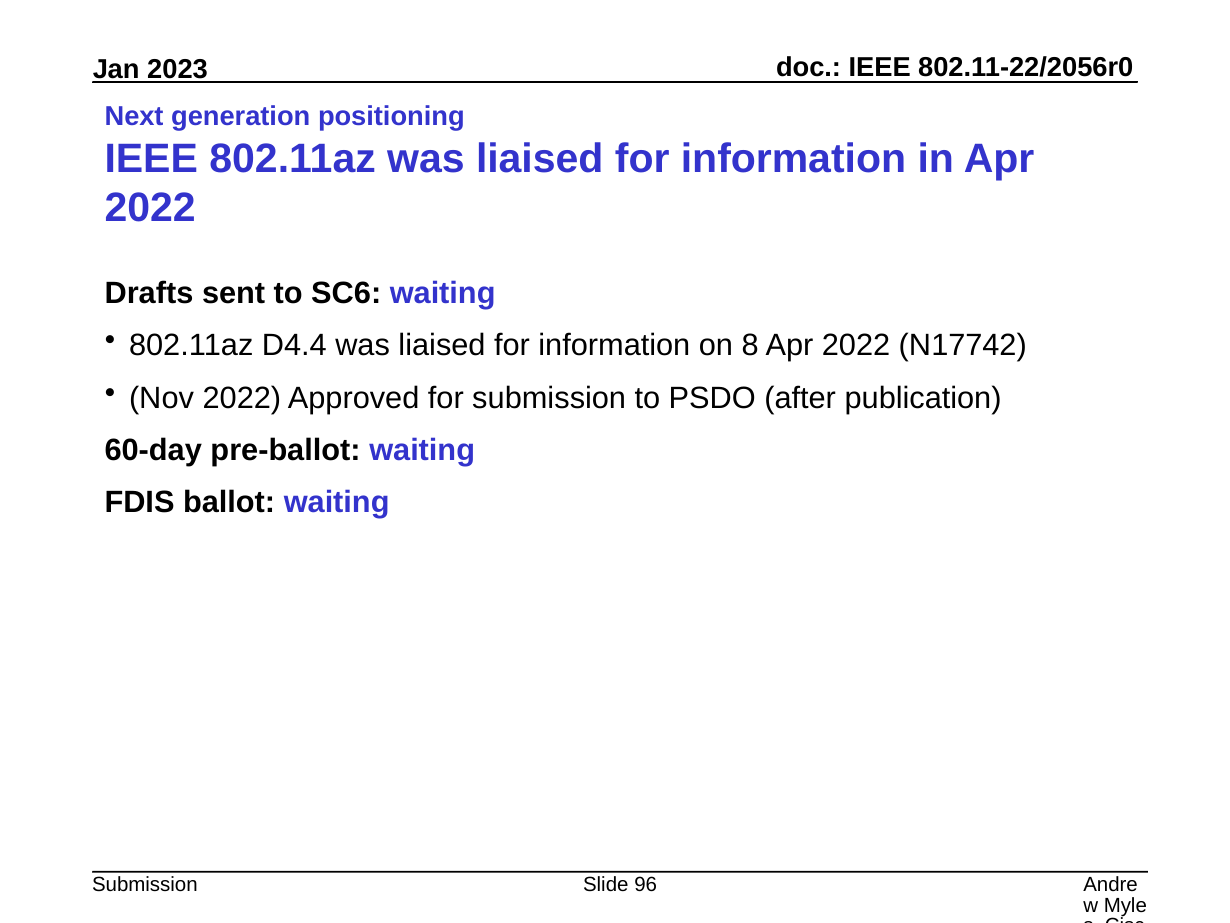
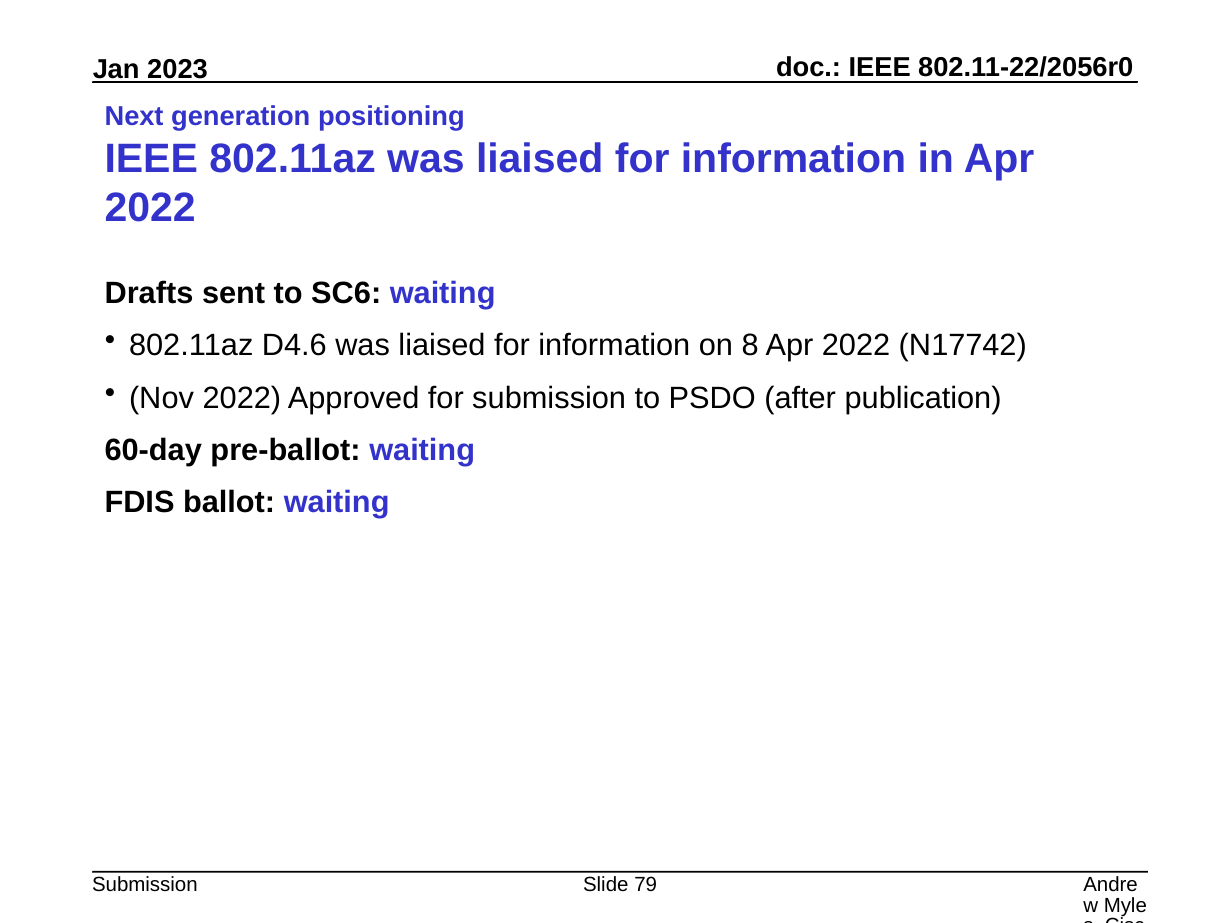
D4.4: D4.4 -> D4.6 (294, 346)
96: 96 -> 79 (646, 885)
